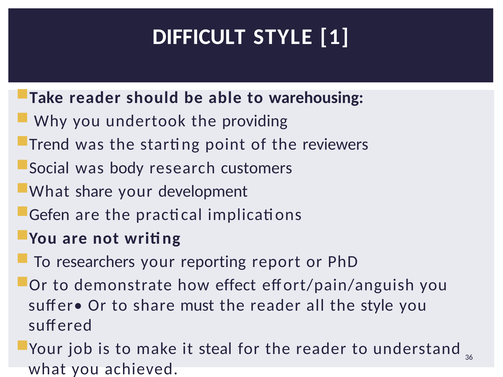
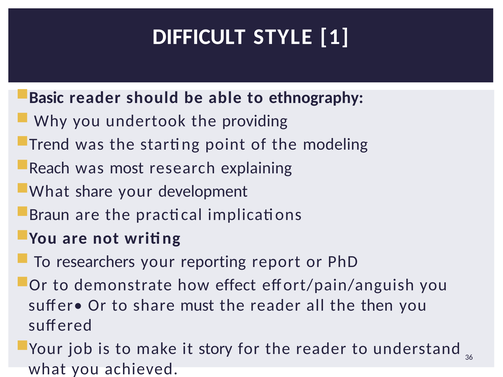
Take: Take -> Basic (46, 98)
warehousing: warehousing -> ethnography (316, 98)
reviewers: reviewers -> modeling (335, 145)
Social: Social -> Reach (49, 168)
body: body -> most (127, 168)
customers: customers -> explaining (256, 168)
Gefen: Gefen -> Braun (49, 215)
the style: style -> then (377, 305)
steal: steal -> story (215, 349)
